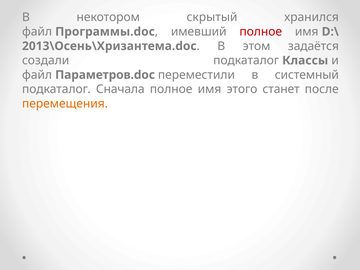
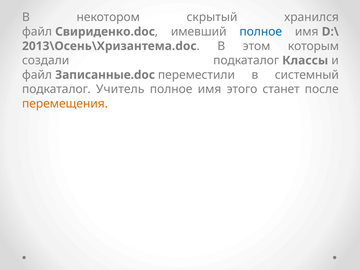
Программы.doc: Программы.doc -> Свириденко.doc (105, 32)
полное colour: red -> blue (261, 32)
задаётся: задаётся -> которым (313, 46)
Параметров.doc: Параметров.doc -> Записанные.doc (105, 75)
Сначала: Сначала -> Учитель (120, 89)
